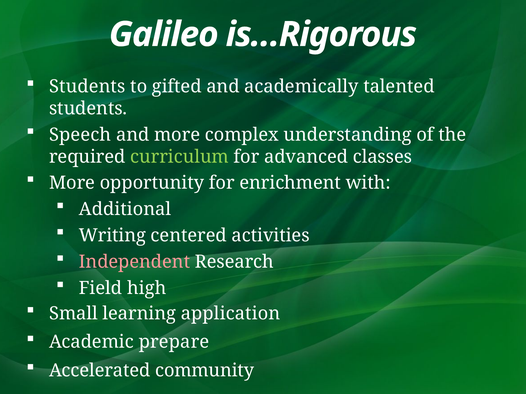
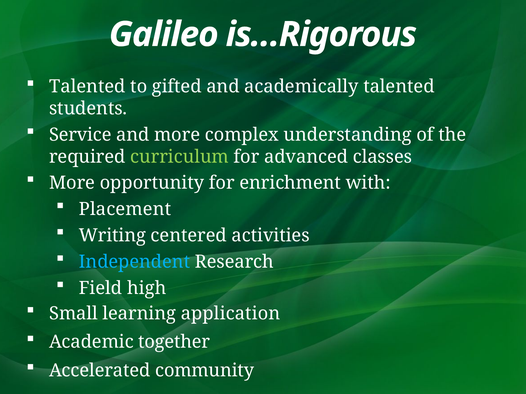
Students: Students -> Talented (87, 87)
Speech: Speech -> Service (80, 135)
Additional: Additional -> Placement (125, 209)
Independent colour: pink -> light blue (135, 262)
prepare: prepare -> together (174, 342)
